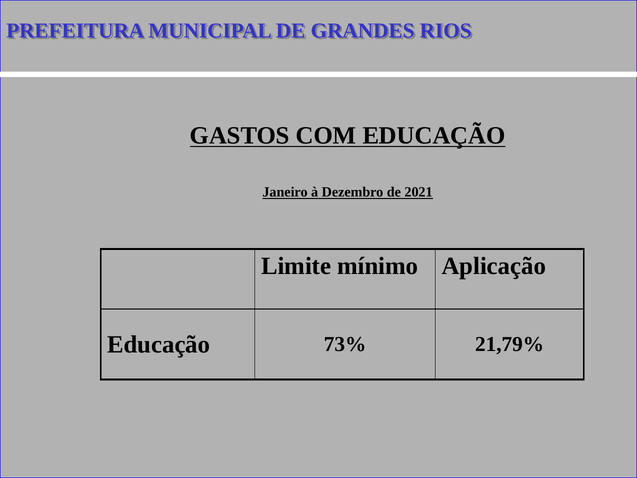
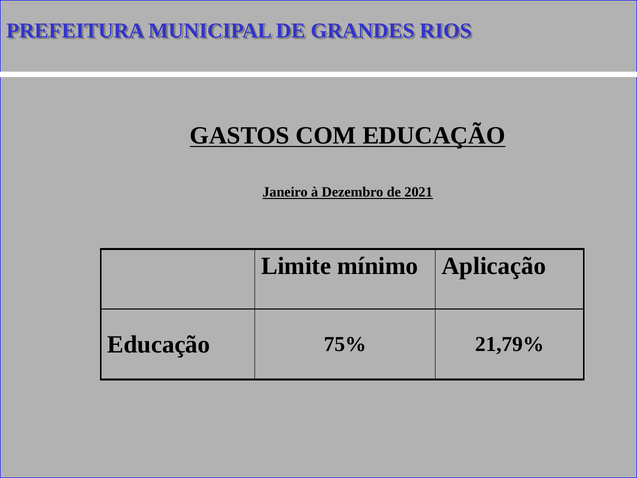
73%: 73% -> 75% (345, 344)
